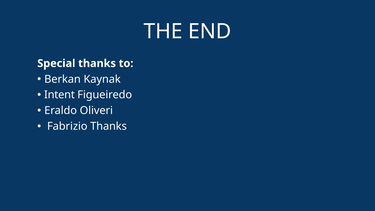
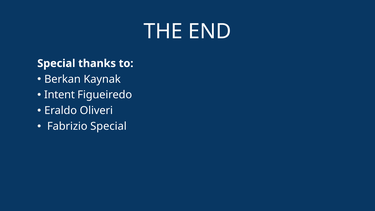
Fabrizio Thanks: Thanks -> Special (108, 126)
